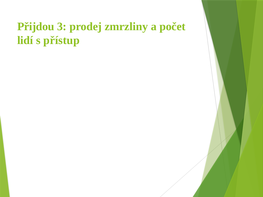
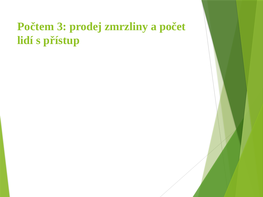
Přijdou: Přijdou -> Počtem (36, 27)
